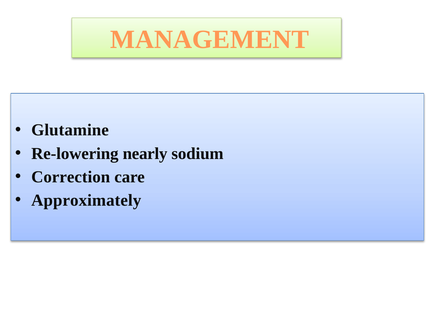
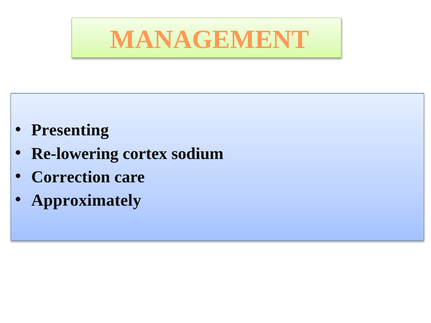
Glutamine: Glutamine -> Presenting (70, 130)
nearly: nearly -> cortex (145, 154)
